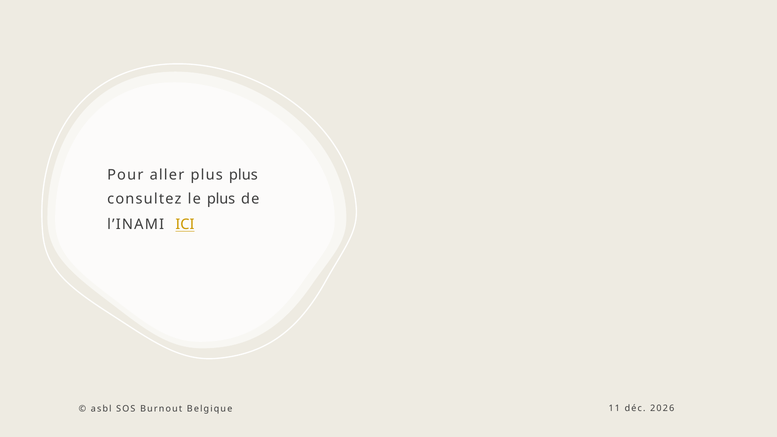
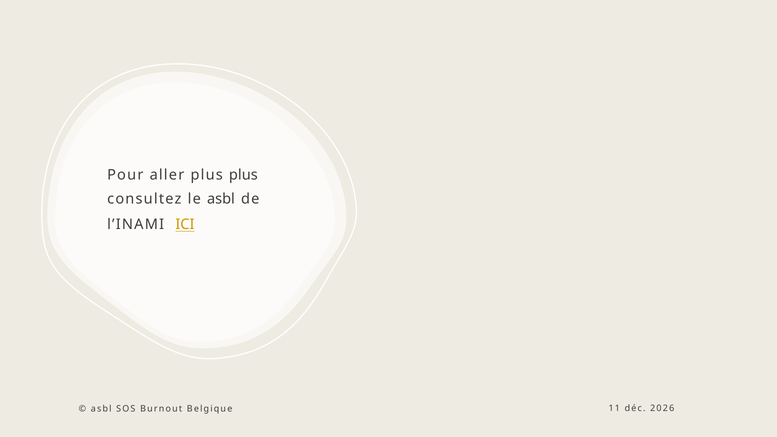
le plus: plus -> asbl (221, 199)
